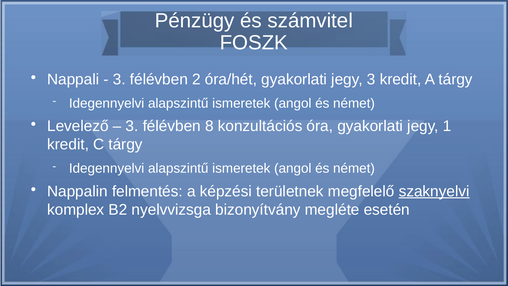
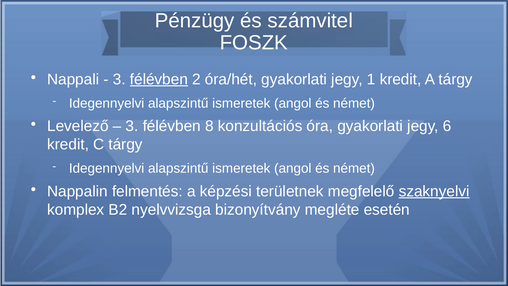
félévben underline: none -> present (159, 79)
jegy 3: 3 -> 1 (371, 79)
1: 1 -> 6 (447, 126)
